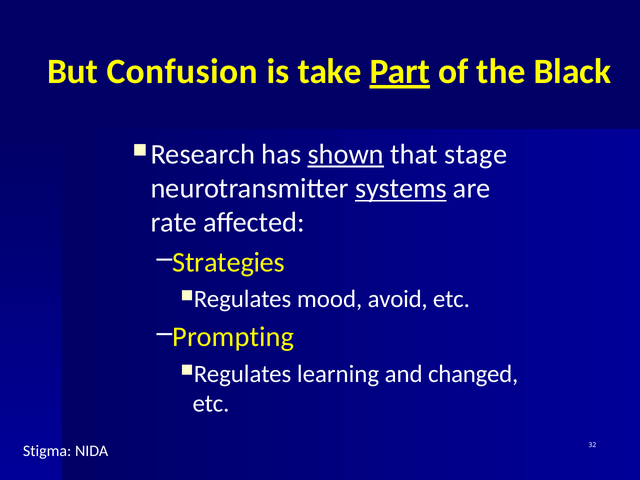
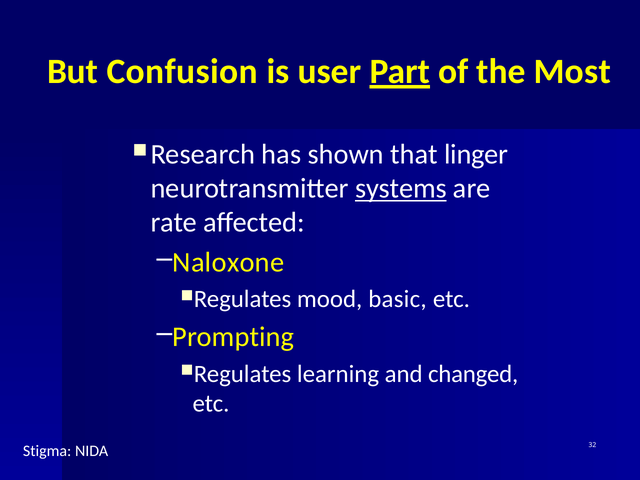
take: take -> user (329, 72)
Black: Black -> Most (572, 72)
shown underline: present -> none (346, 154)
stage: stage -> linger (476, 154)
Strategies: Strategies -> Naloxone (228, 262)
avoid: avoid -> basic (397, 299)
